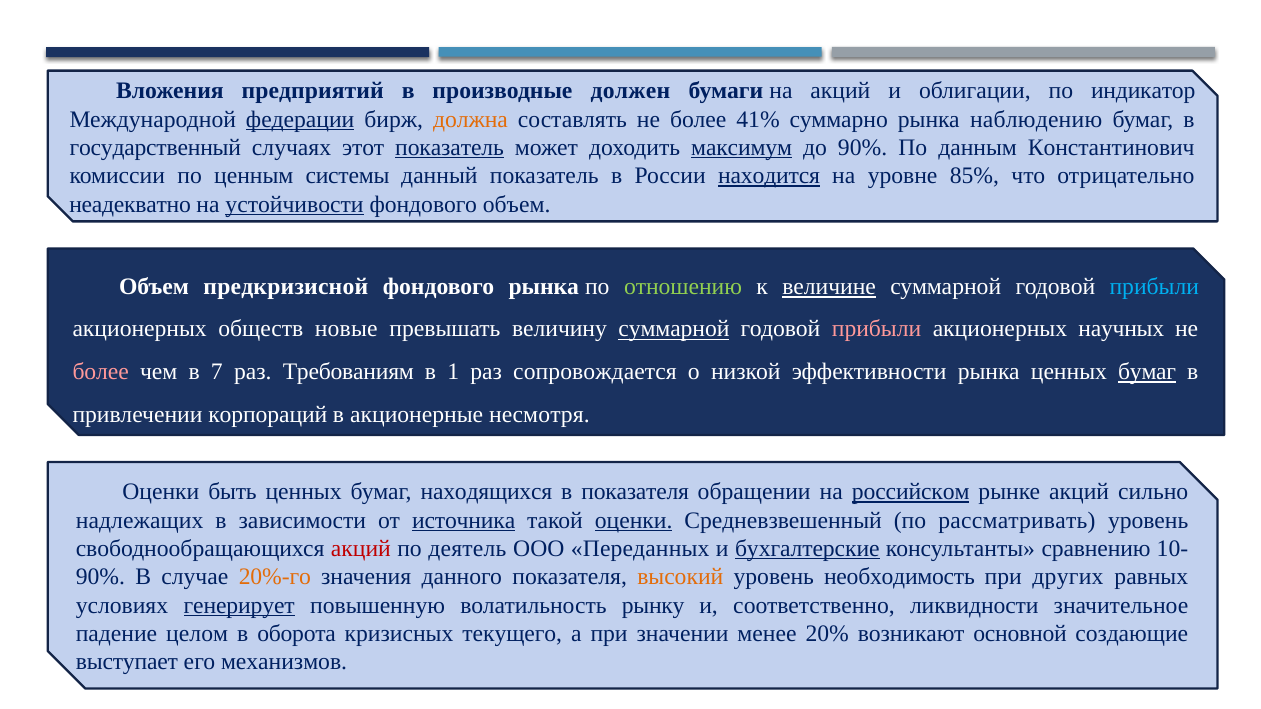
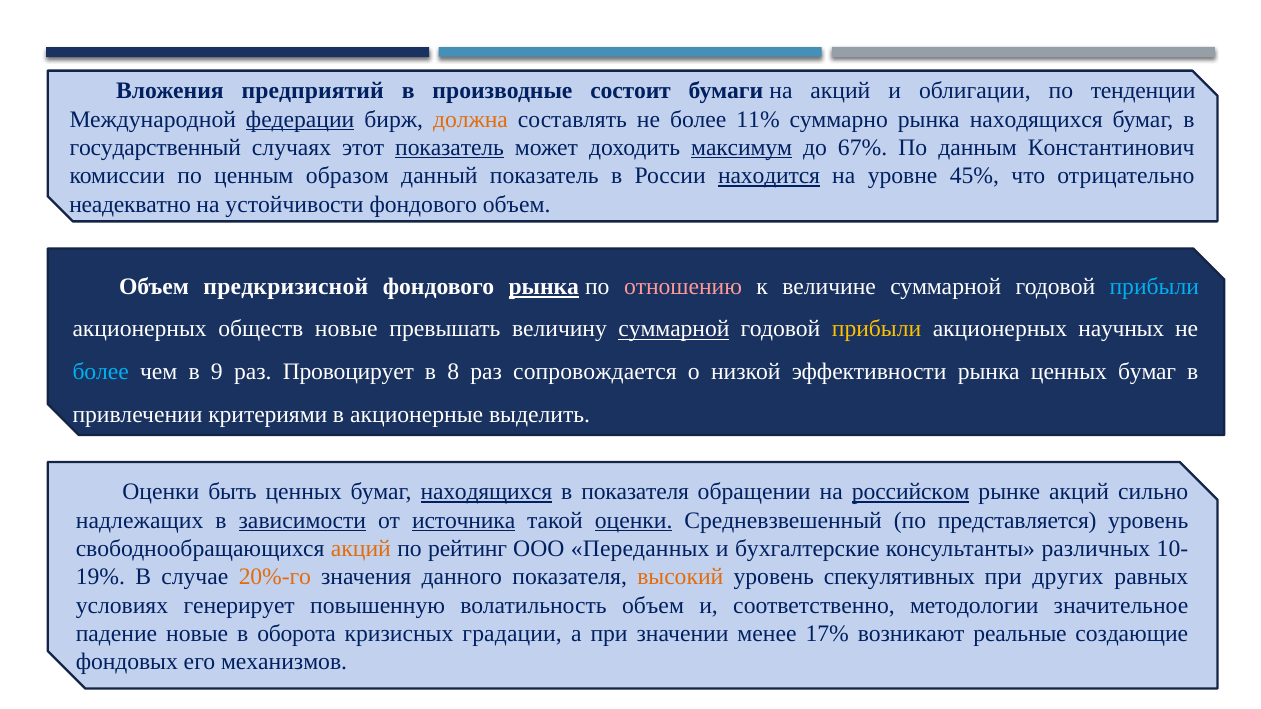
должен: должен -> состоит (631, 91)
индикатор: индикатор -> тенденции (1143, 91)
41%: 41% -> 11% (758, 119)
рынка наблюдению: наблюдению -> находящихся (1036, 119)
до 90%: 90% -> 67% (863, 148)
системы: системы -> образом (347, 176)
85%: 85% -> 45% (974, 176)
устойчивости underline: present -> none (295, 204)
рынка underline: none -> present (544, 287)
отношению colour: light green -> pink (683, 287)
величине underline: present -> none (829, 287)
прибыли colour: pink -> yellow (877, 329)
более colour: pink -> light blue (101, 372)
7: 7 -> 9 (217, 372)
Требованиям: Требованиям -> Провоцирует (348, 372)
1: 1 -> 8 (453, 372)
бумаг underline: present -> none (1147, 372)
корпораций: корпораций -> критериями (268, 414)
несмотря: несмотря -> выделить (540, 414)
находящихся underline: none -> present (486, 492)
зависимости underline: none -> present (302, 520)
рассматривать: рассматривать -> представляется (1017, 520)
акций colour: red -> orange (361, 549)
деятель: деятель -> рейтинг (468, 549)
бухгалтерские underline: present -> none (807, 549)
сравнению: сравнению -> различных (1096, 549)
90%: 90% -> 19% (100, 577)
необходимость: необходимость -> спекулятивных (899, 577)
генерирует underline: present -> none (239, 606)
волатильность рынку: рынку -> объем (653, 606)
ликвидности: ликвидности -> методологии (974, 606)
падение целом: целом -> новые (197, 634)
текущего: текущего -> градации (512, 634)
20%: 20% -> 17% (827, 634)
основной: основной -> реальные (1020, 634)
выступает: выступает -> фондовых (127, 662)
